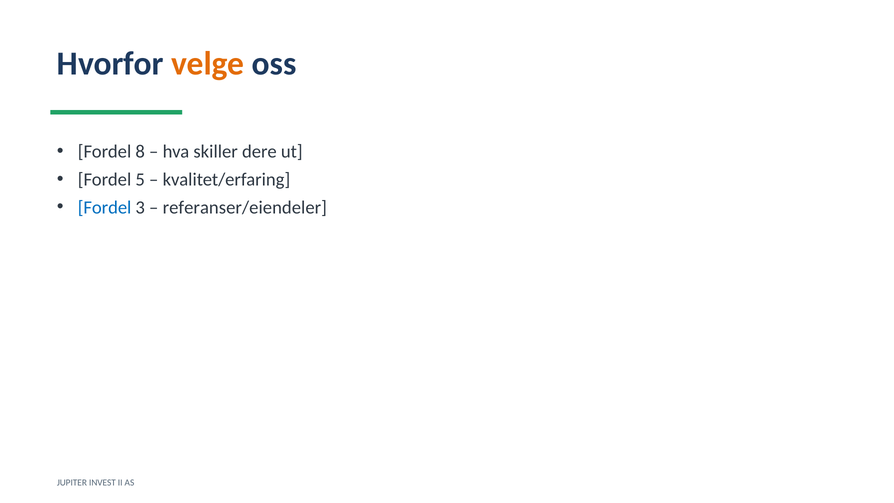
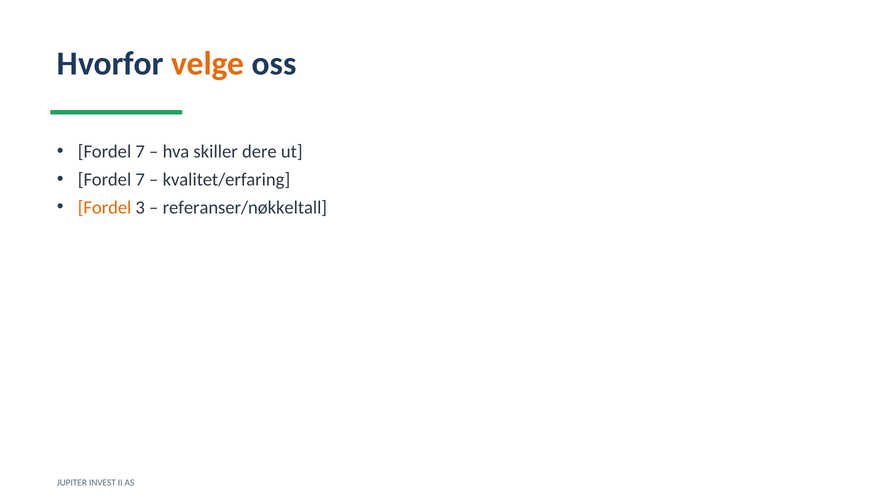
8: 8 -> 7 (140, 151)
5: 5 -> 7 (140, 179)
Fordel colour: blue -> orange (105, 207)
referanser/eiendeler: referanser/eiendeler -> referanser/nøkkeltall (245, 207)
